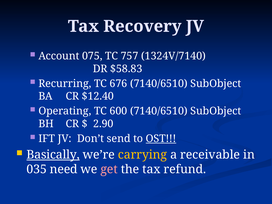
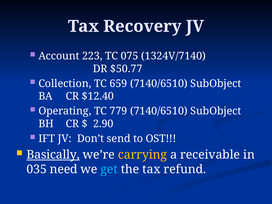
075: 075 -> 223 (92, 56)
757: 757 -> 075 (130, 56)
$58.83: $58.83 -> $50.77 (126, 69)
Recurring: Recurring -> Collection (65, 84)
676: 676 -> 659 (118, 84)
600: 600 -> 779 (118, 111)
OST underline: present -> none (161, 139)
get colour: pink -> light blue (109, 169)
